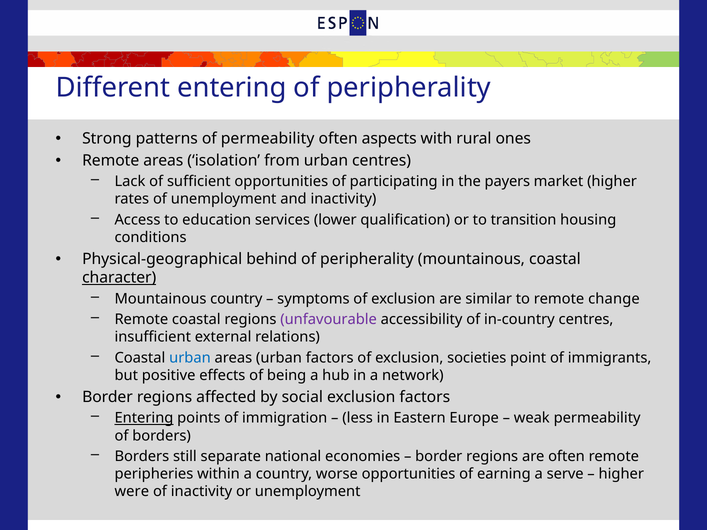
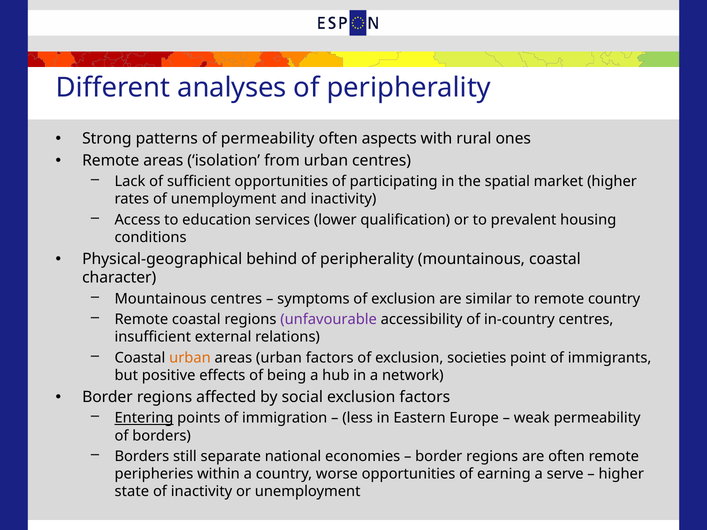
Different entering: entering -> analyses (232, 88)
payers: payers -> spatial (507, 182)
transition: transition -> prevalent (524, 220)
character underline: present -> none (119, 278)
Mountainous country: country -> centres (236, 299)
remote change: change -> country (614, 299)
urban colour: blue -> orange (190, 358)
were: were -> state (132, 492)
